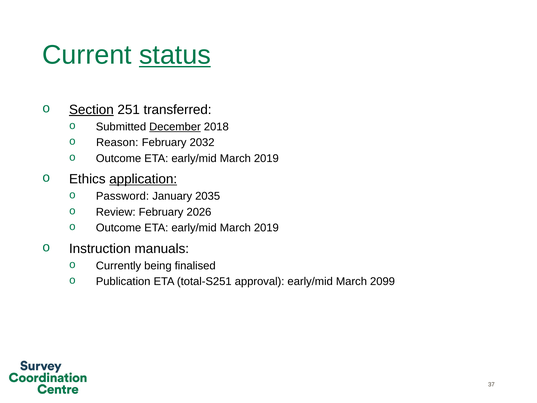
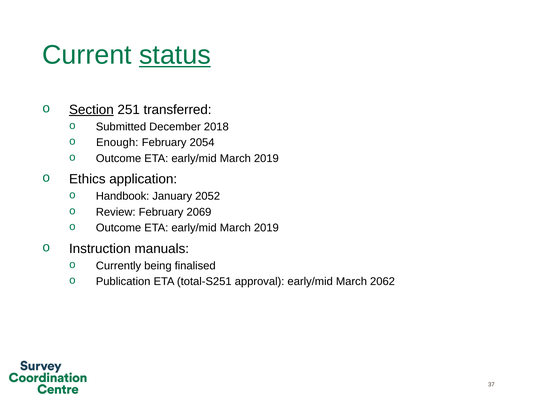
December underline: present -> none (175, 127)
Reason: Reason -> Enough (117, 142)
2032: 2032 -> 2054 (202, 142)
application underline: present -> none (143, 179)
Password: Password -> Handbook (123, 196)
2035: 2035 -> 2052 (208, 196)
2026: 2026 -> 2069 (199, 212)
2099: 2099 -> 2062 (383, 281)
